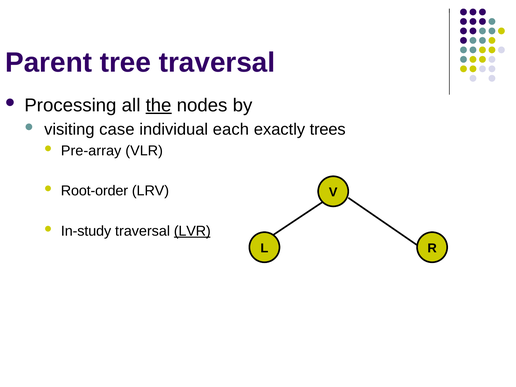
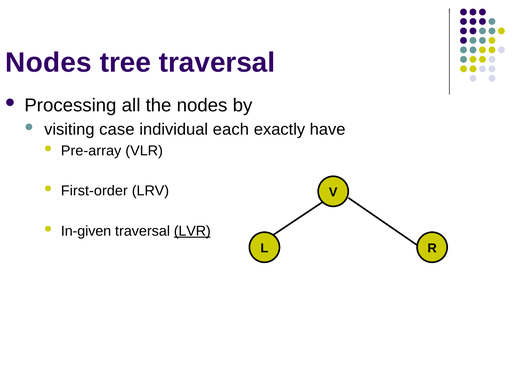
Parent: Parent -> Nodes (48, 63)
the underline: present -> none (159, 105)
trees: trees -> have (328, 130)
Root-order: Root-order -> First-order (94, 191)
In-study: In-study -> In-given (86, 231)
